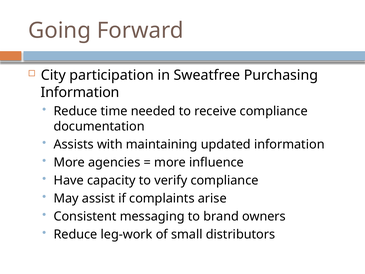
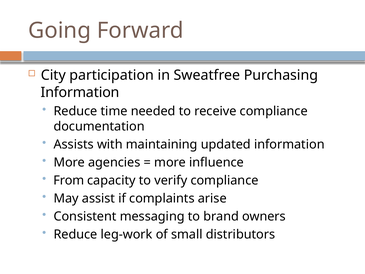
Have: Have -> From (69, 180)
